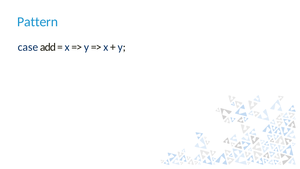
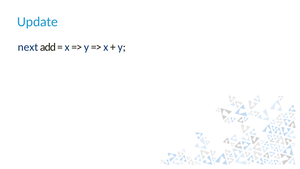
Pattern: Pattern -> Update (38, 22)
case: case -> next (28, 47)
